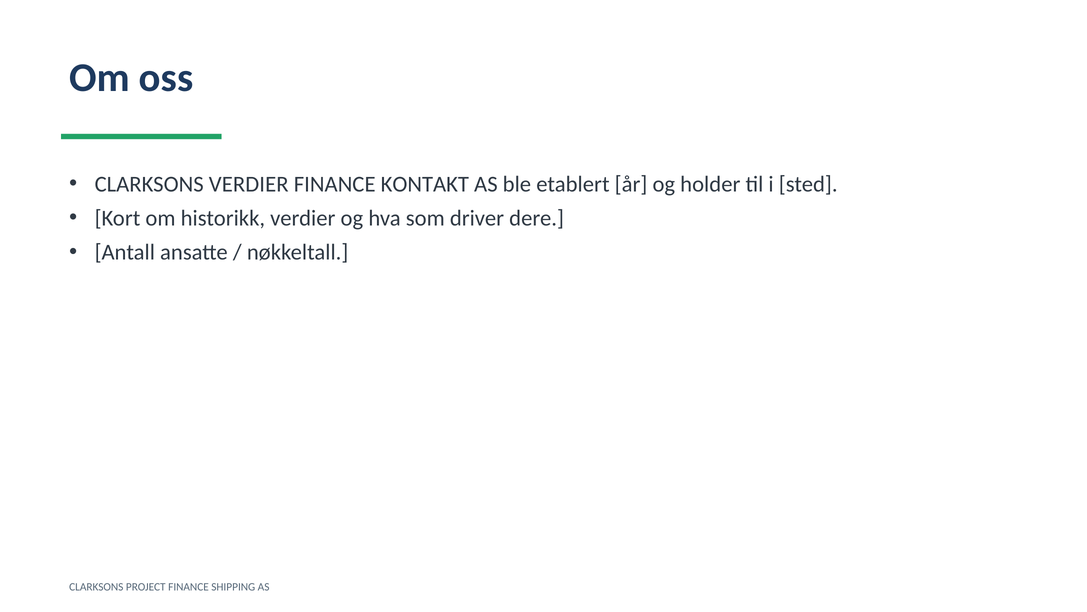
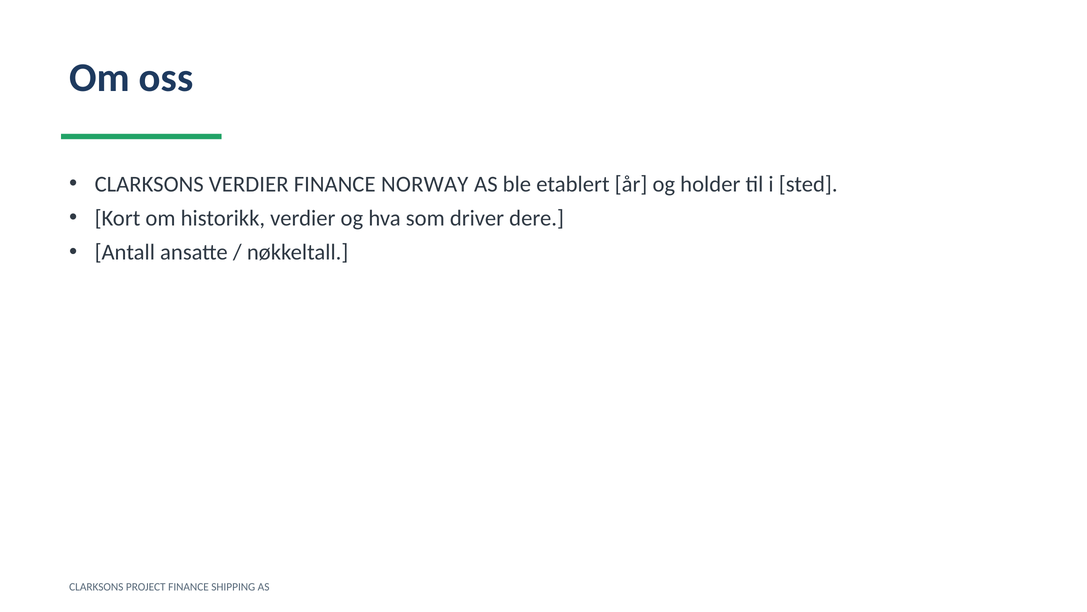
KONTAKT: KONTAKT -> NORWAY (425, 184)
